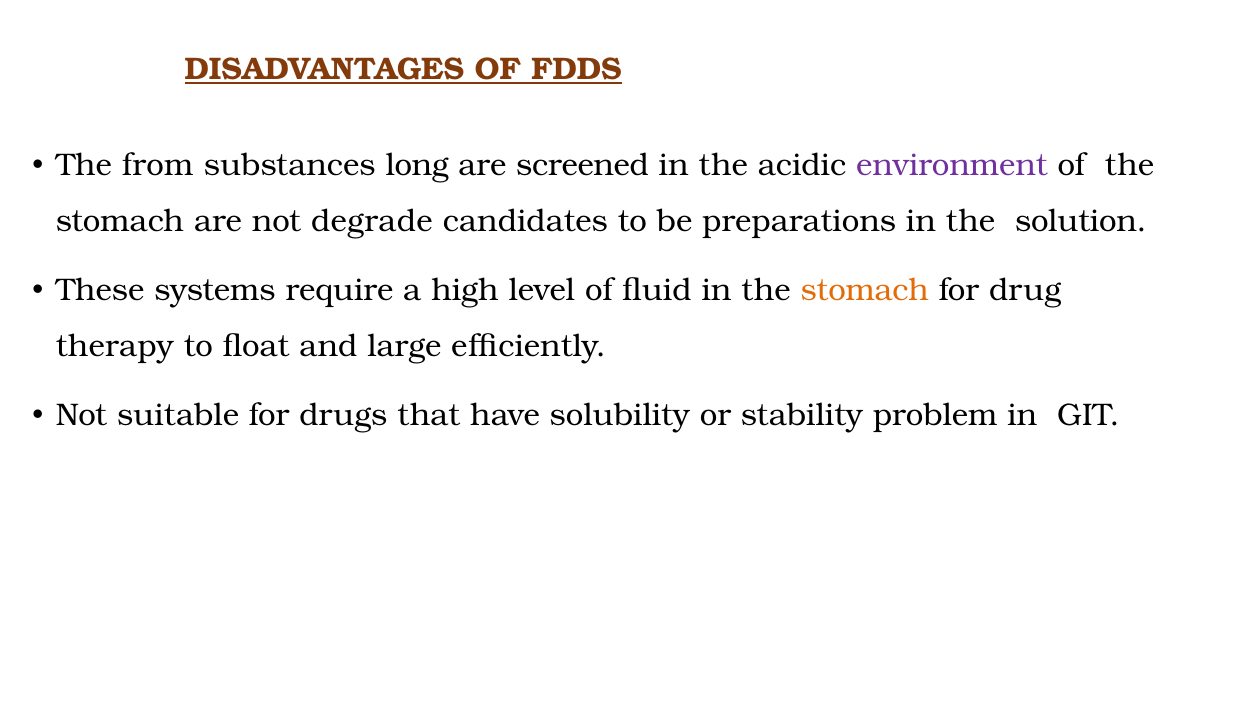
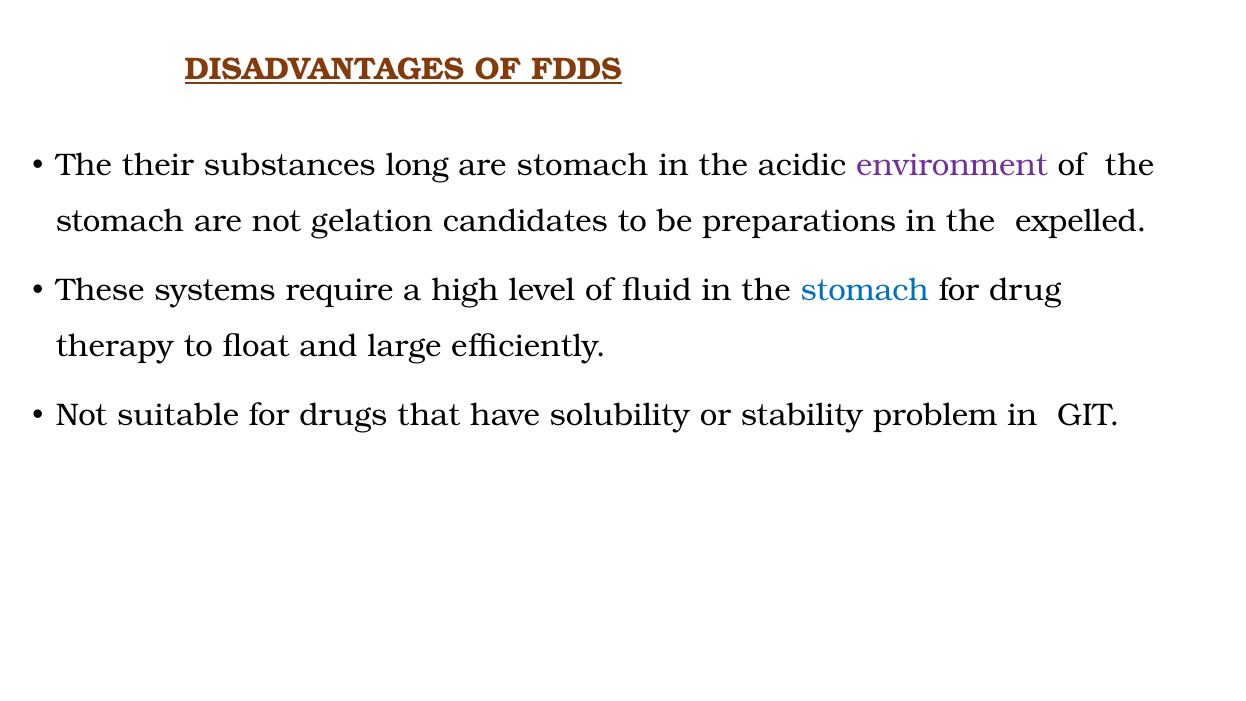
from: from -> their (158, 165)
are screened: screened -> stomach (582, 165)
degrade: degrade -> gelation (372, 222)
solution: solution -> expelled (1081, 222)
stomach colour: orange -> blue (865, 291)
